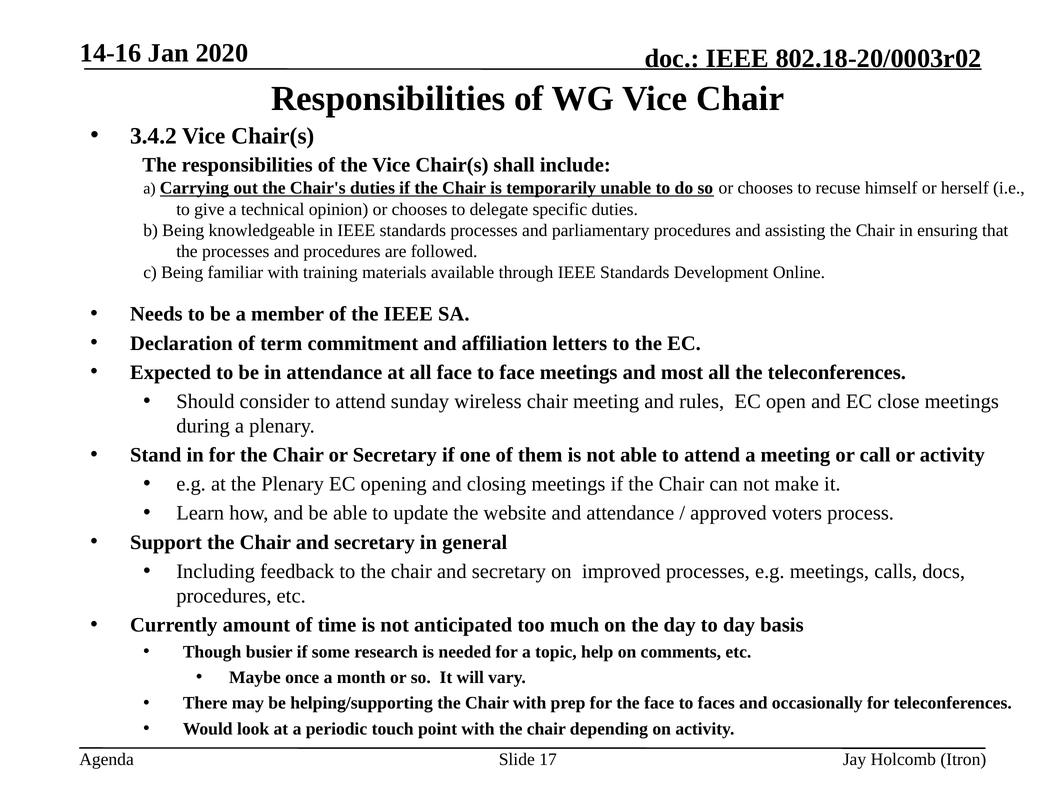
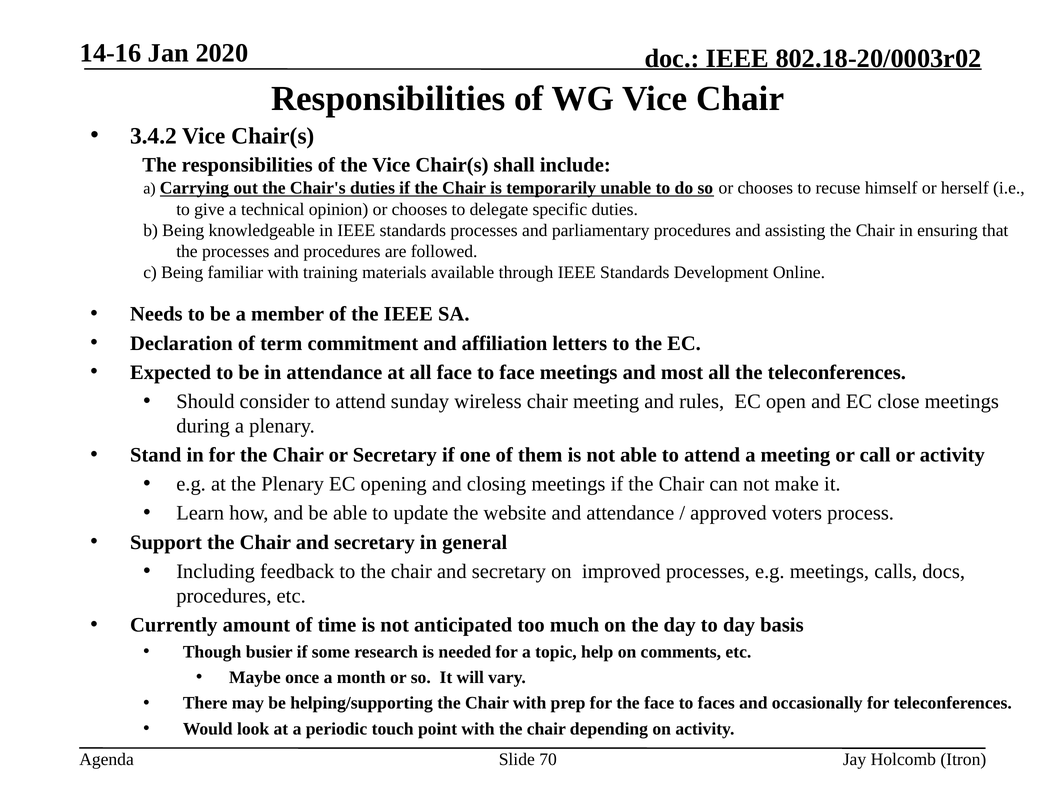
17: 17 -> 70 (548, 760)
